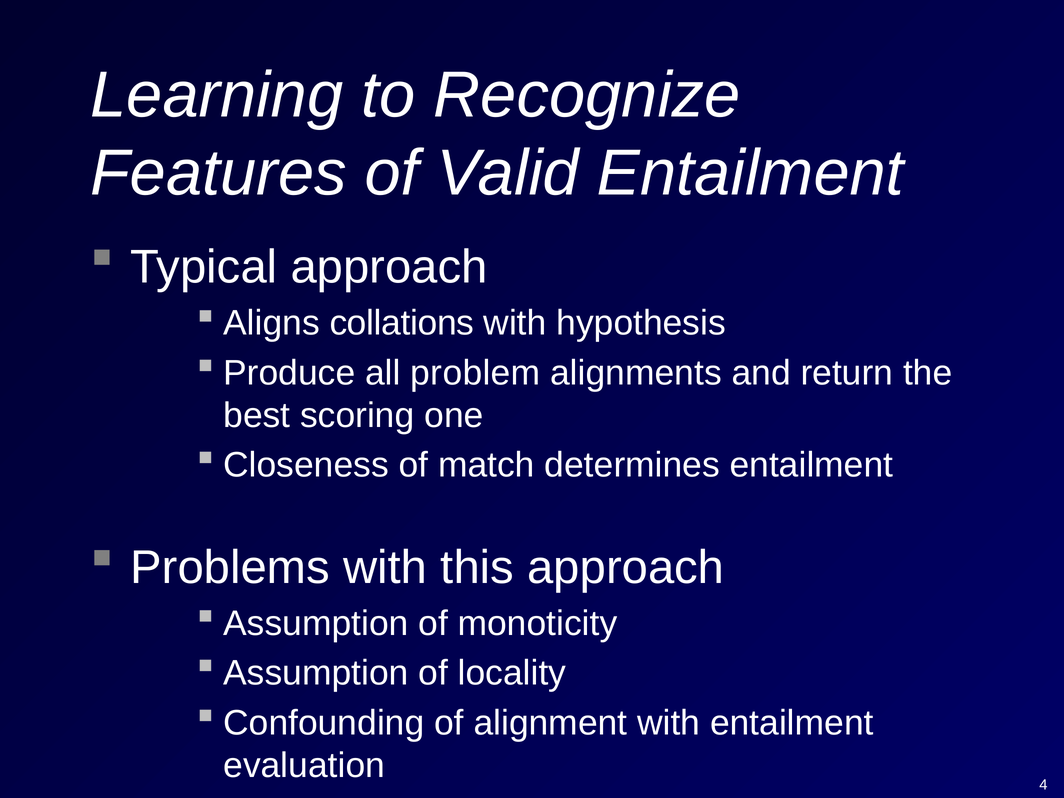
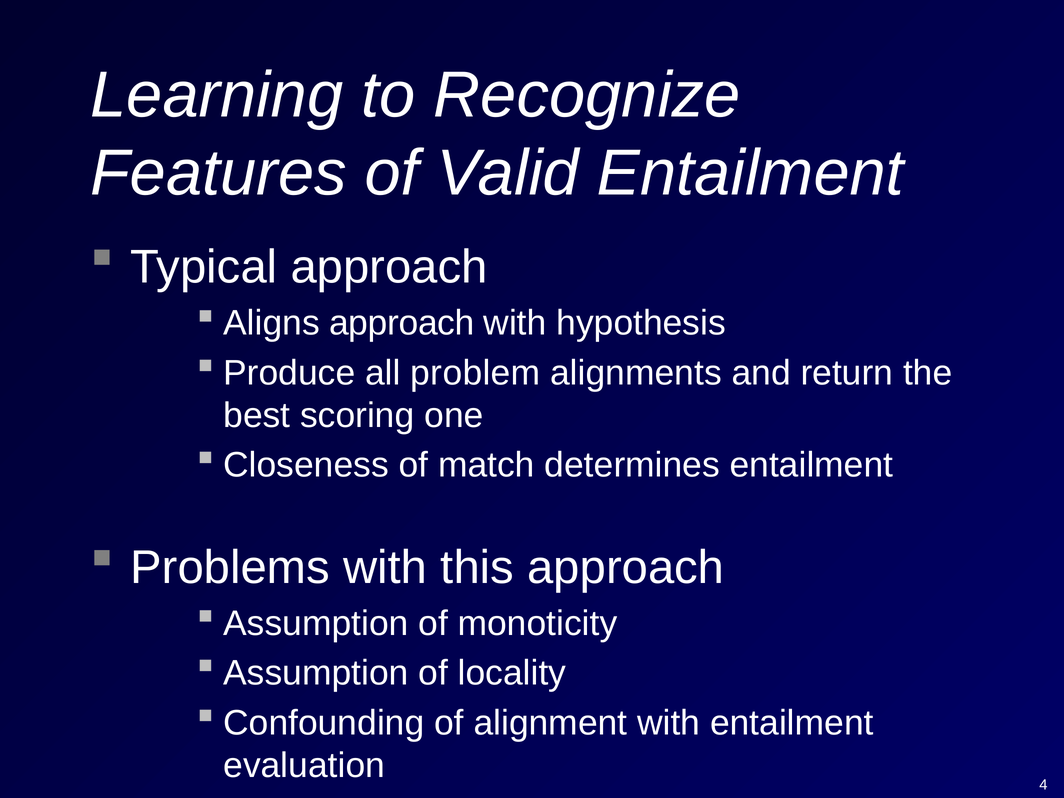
Aligns collations: collations -> approach (402, 323)
